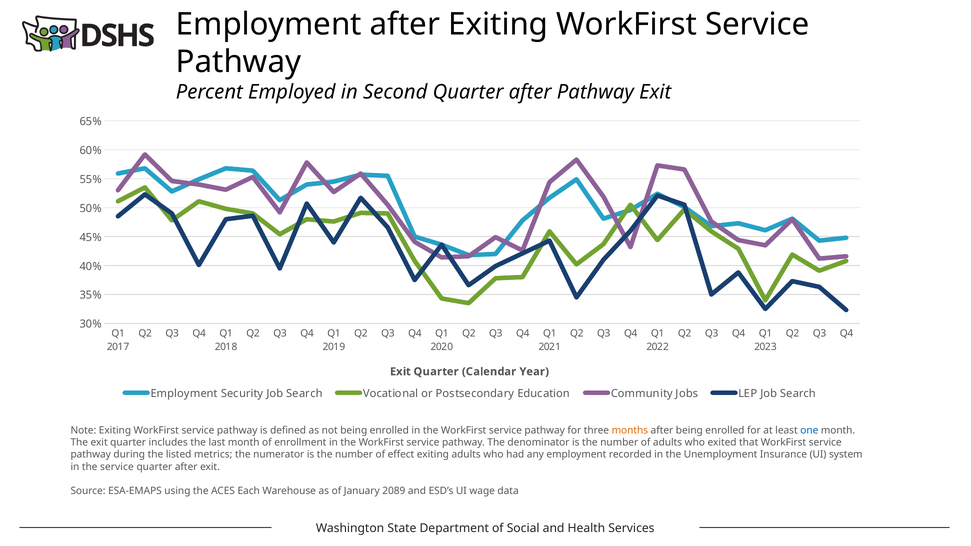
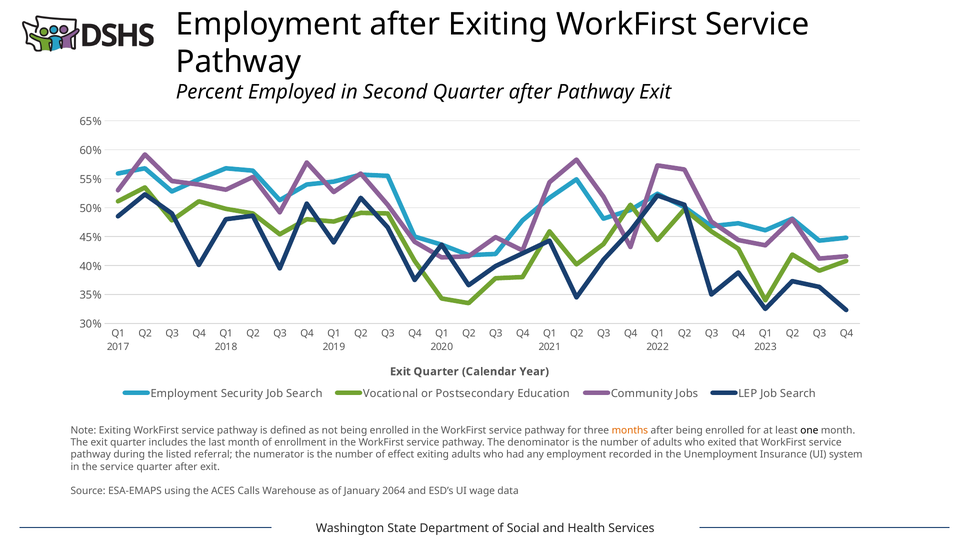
one colour: blue -> black (809, 430)
metrics: metrics -> referral (213, 455)
Each: Each -> Calls (249, 491)
2089: 2089 -> 2064 (394, 491)
